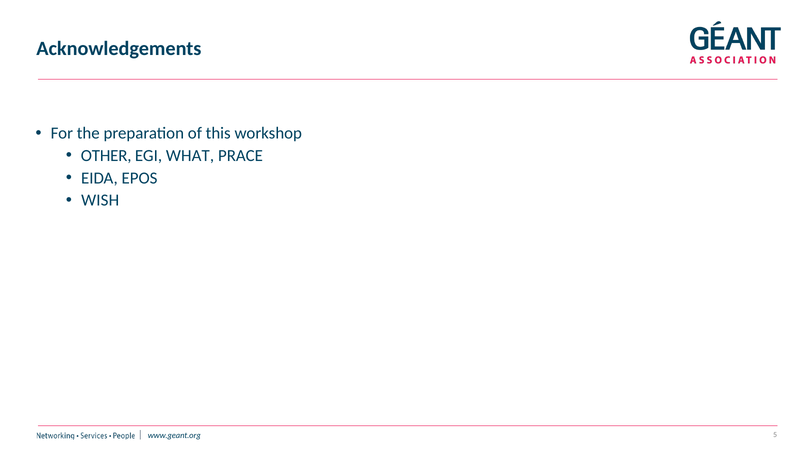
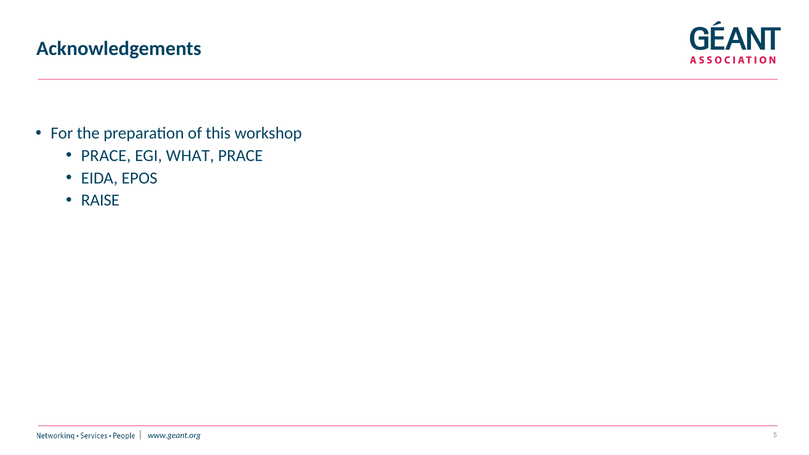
OTHER: OTHER -> PRACE (106, 156)
WISH: WISH -> RAISE (100, 200)
